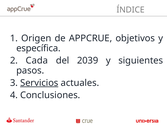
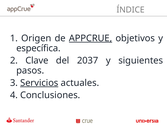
APPCRUE underline: none -> present (91, 38)
Cada: Cada -> Clave (37, 61)
2039: 2039 -> 2037 (88, 61)
